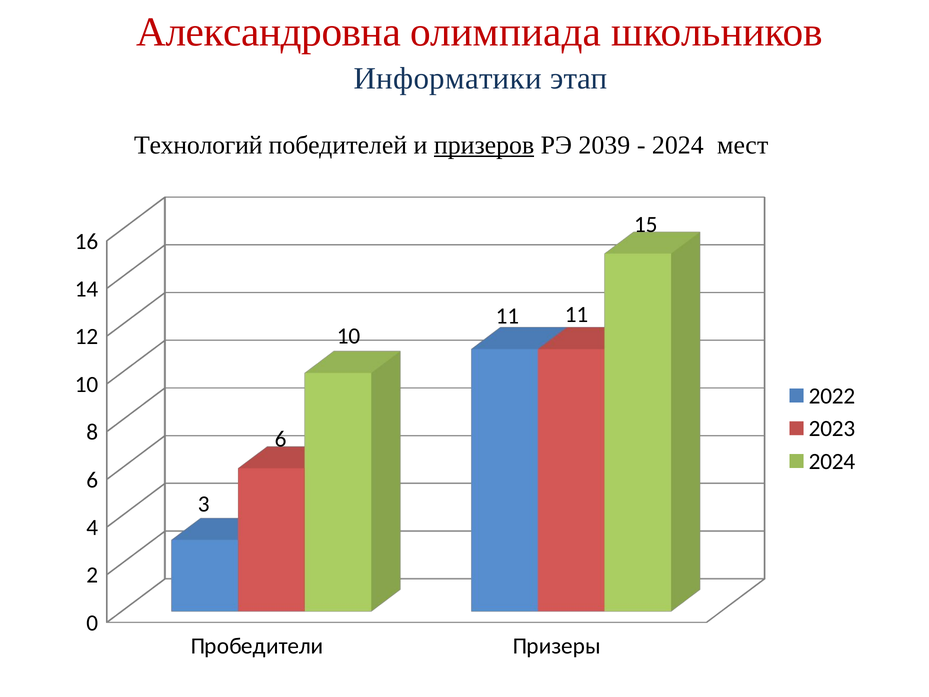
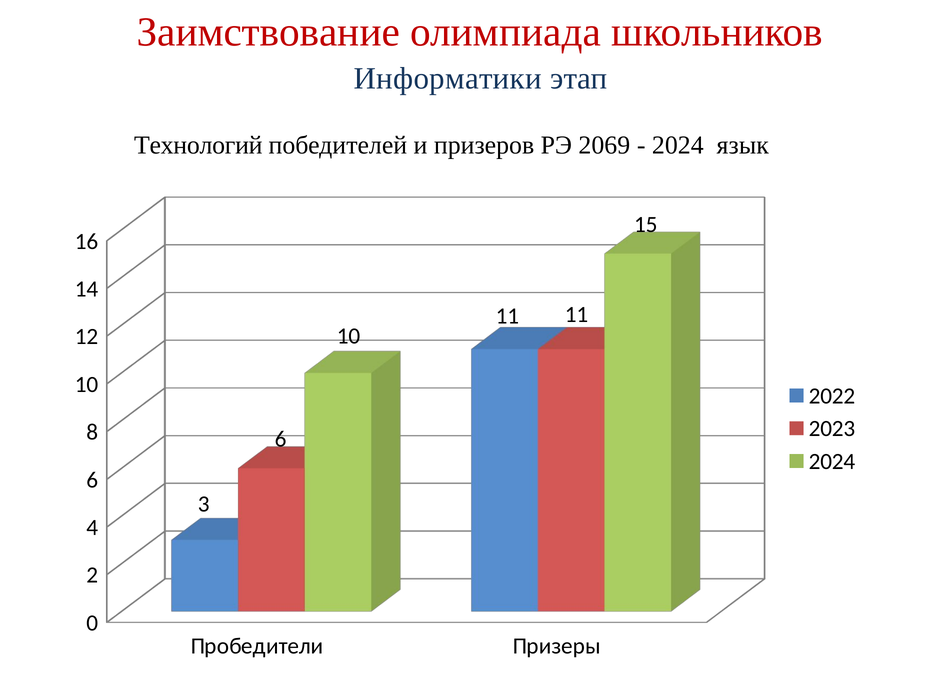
Александровна: Александровна -> Заимствование (268, 32)
призеров underline: present -> none (484, 145)
2039: 2039 -> 2069 (604, 145)
мест: мест -> язык (743, 145)
